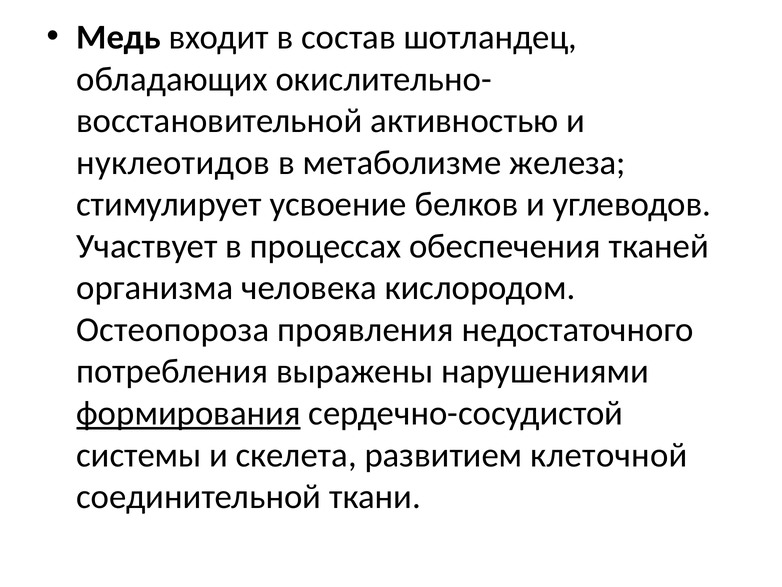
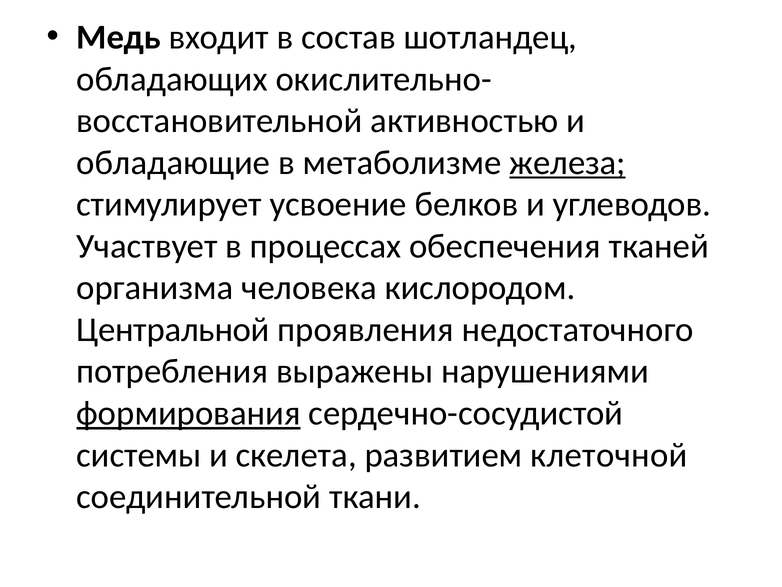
нуклеотидов: нуклеотидов -> обладающие (173, 162)
железа underline: none -> present (568, 162)
Остеопороза: Остеопороза -> Центральной (173, 329)
